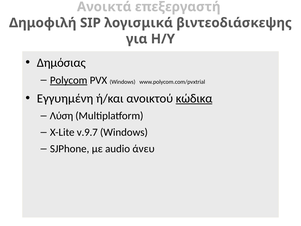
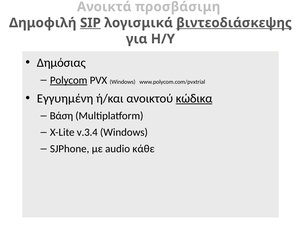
επεξεργαστή: επεξεργαστή -> προσβάσιμη (178, 7)
SIP underline: none -> present (90, 23)
βιντεοδιάσκεψης underline: none -> present (234, 23)
Λύση: Λύση -> Βάση (61, 116)
v.9.7: v.9.7 -> v.3.4 (87, 132)
άνευ: άνευ -> κάθε (144, 149)
